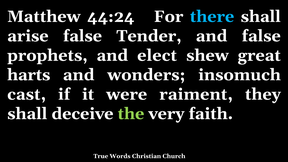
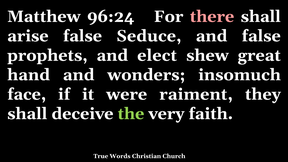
44:24: 44:24 -> 96:24 (111, 17)
there colour: light blue -> pink (212, 17)
Tender: Tender -> Seduce (149, 36)
harts: harts -> hand (29, 75)
cast: cast -> face (27, 94)
